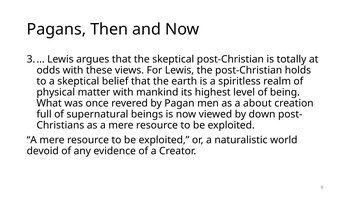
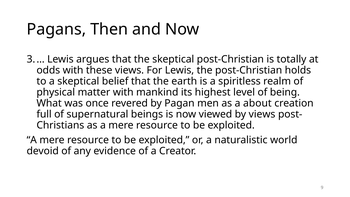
by down: down -> views (262, 114)
